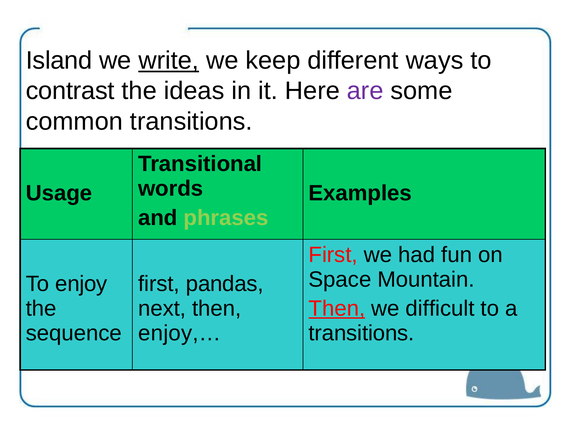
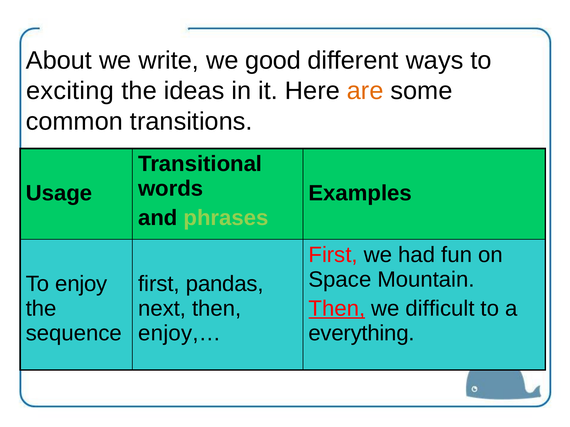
Island: Island -> About (59, 61)
write underline: present -> none (169, 61)
keep: keep -> good (273, 61)
contrast: contrast -> exciting (70, 91)
are colour: purple -> orange (365, 91)
transitions: transitions -> everything (362, 334)
